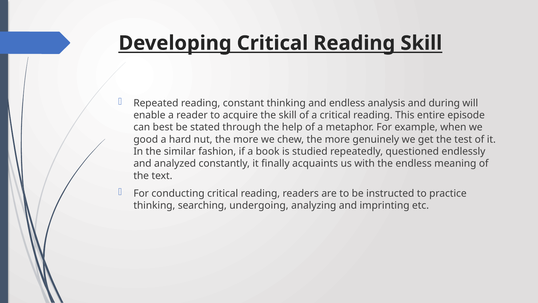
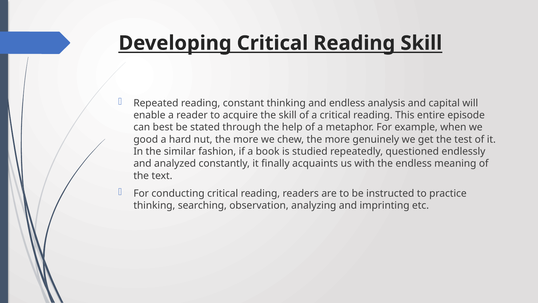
during: during -> capital (444, 103)
undergoing: undergoing -> observation (259, 205)
